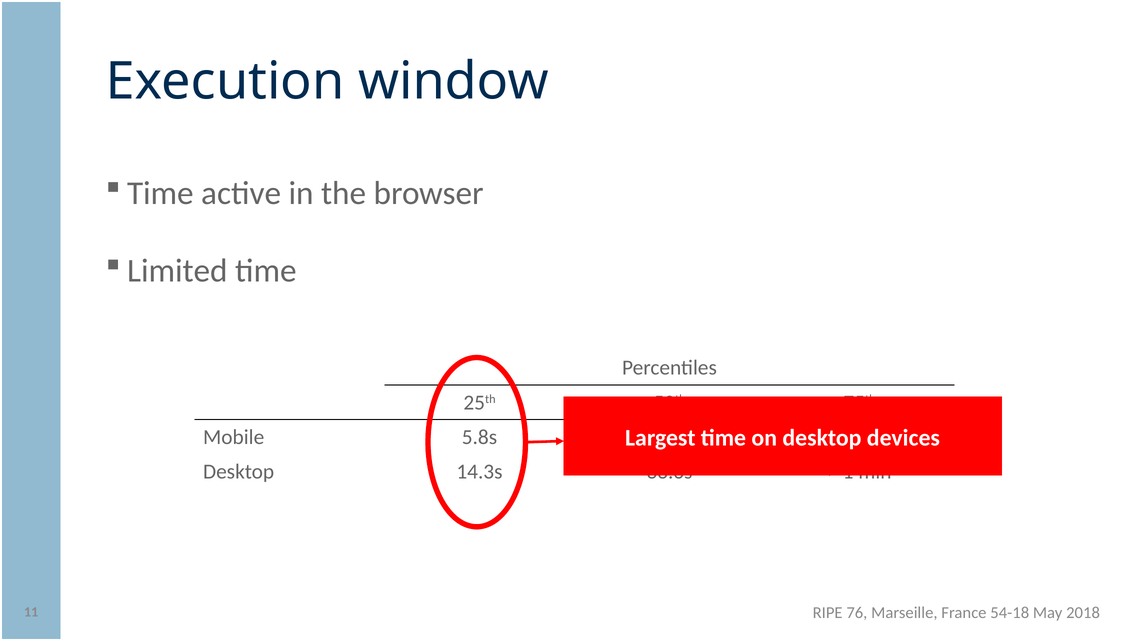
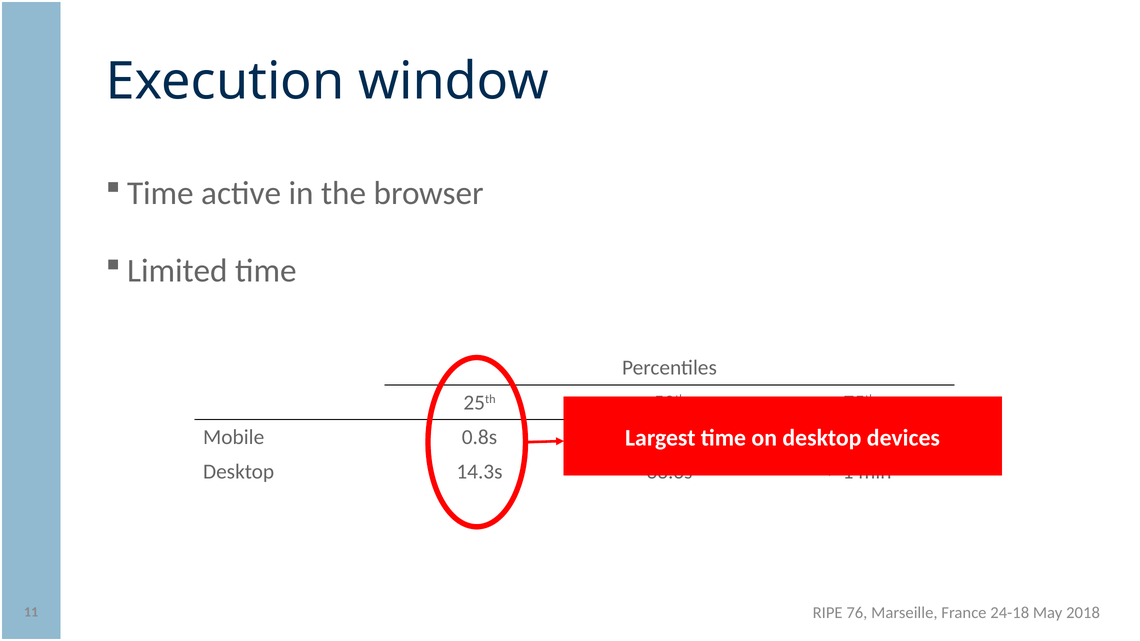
5.8s: 5.8s -> 0.8s (479, 437)
54-18: 54-18 -> 24-18 (1010, 613)
